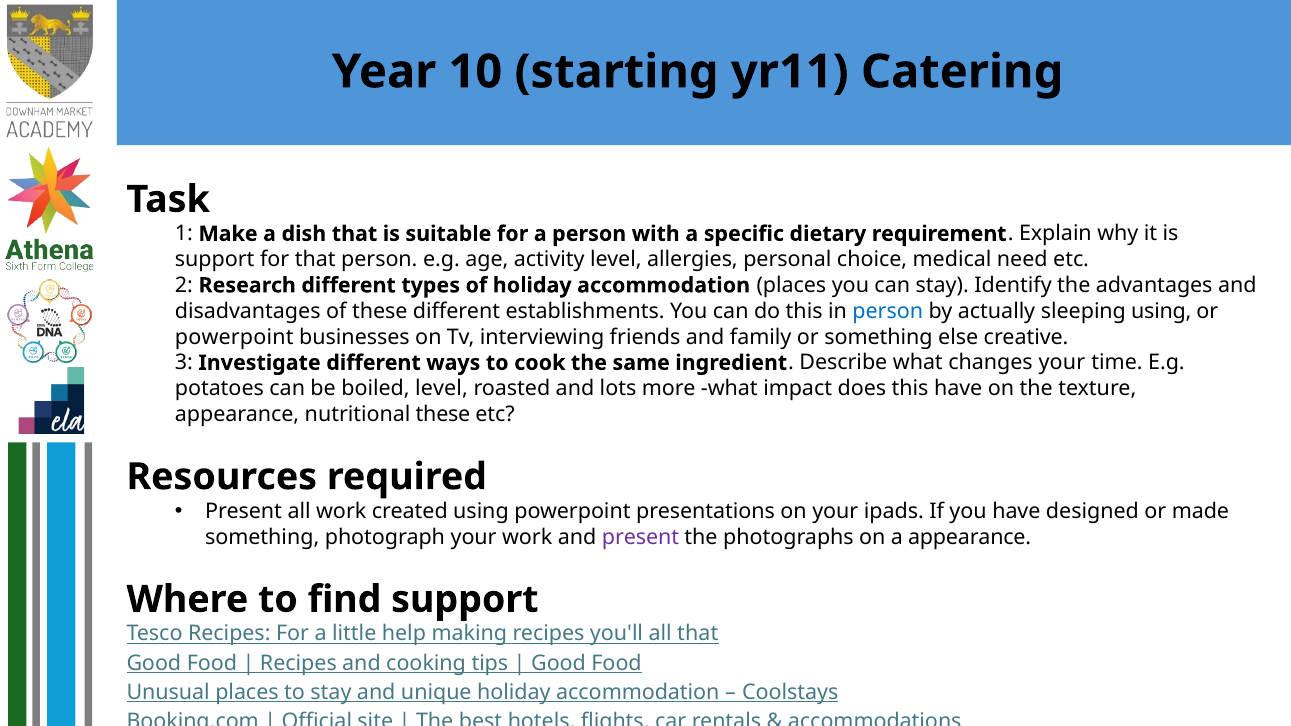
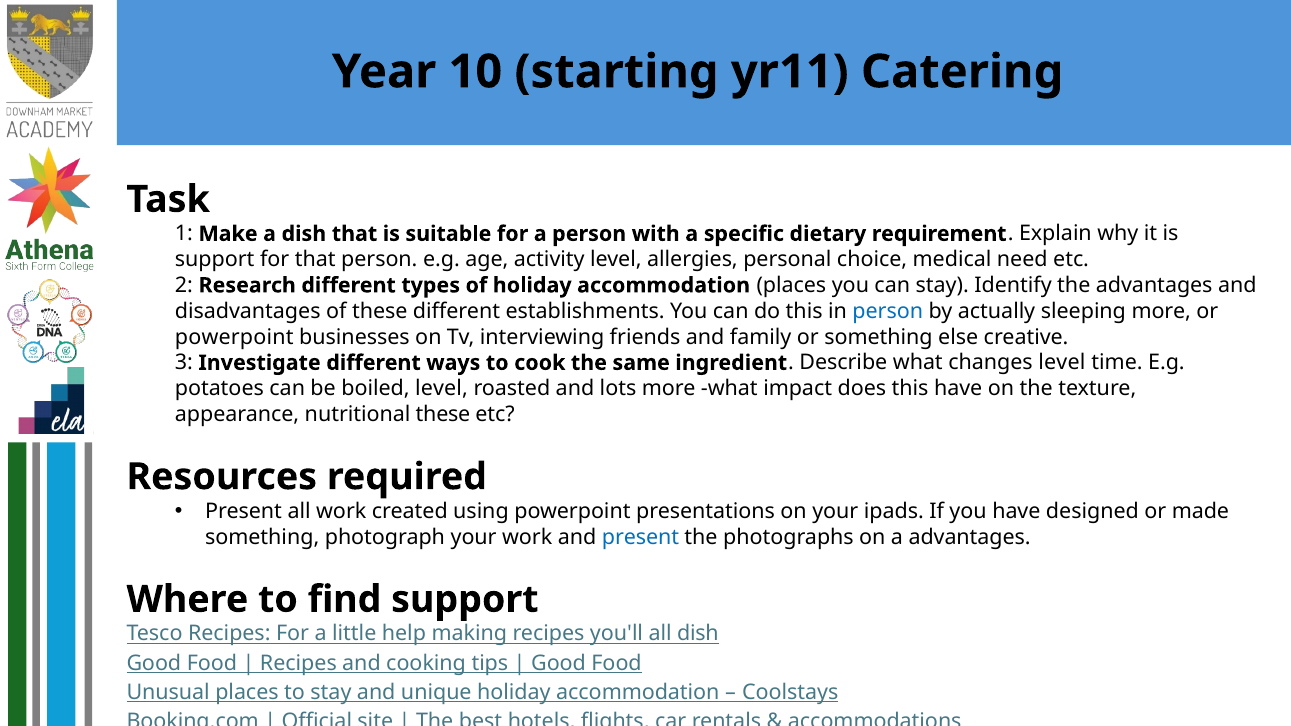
sleeping using: using -> more (1161, 311)
changes your: your -> level (1062, 363)
present colour: purple -> blue (641, 537)
a appearance: appearance -> advantages (970, 537)
all that: that -> dish (698, 634)
